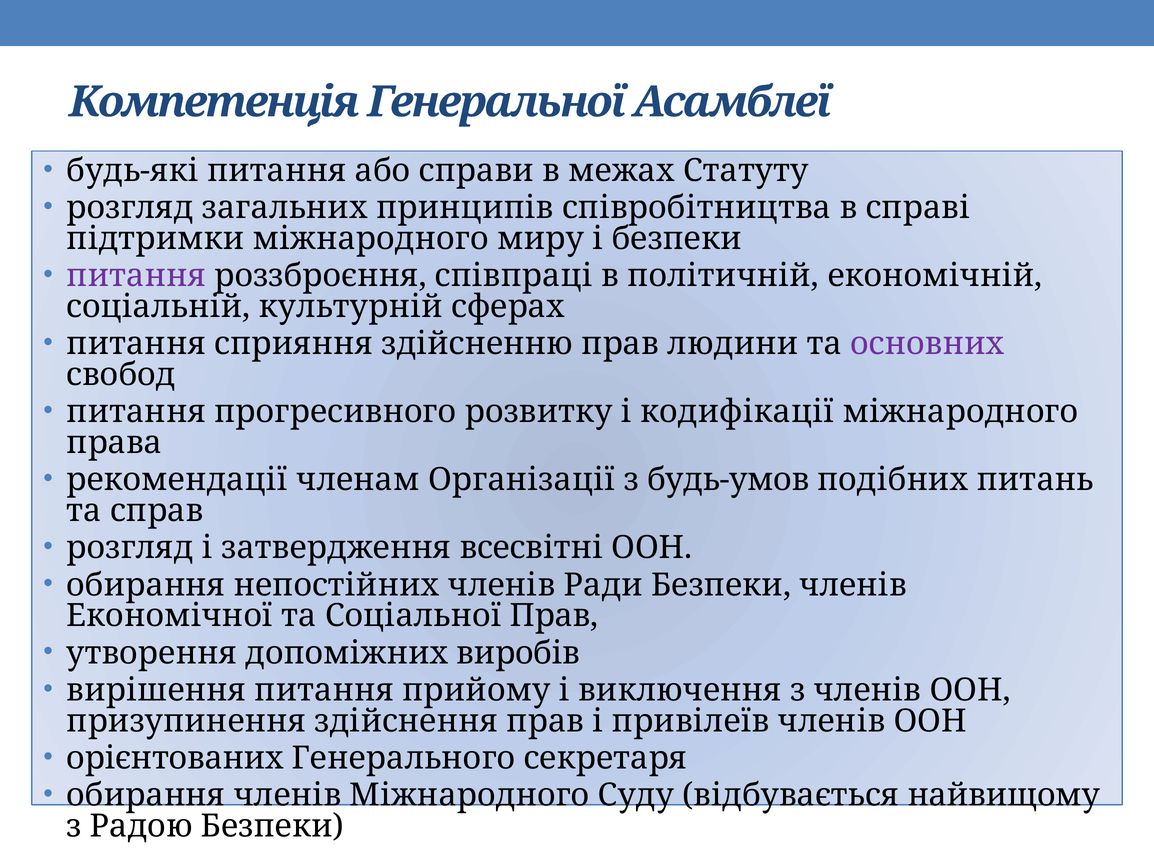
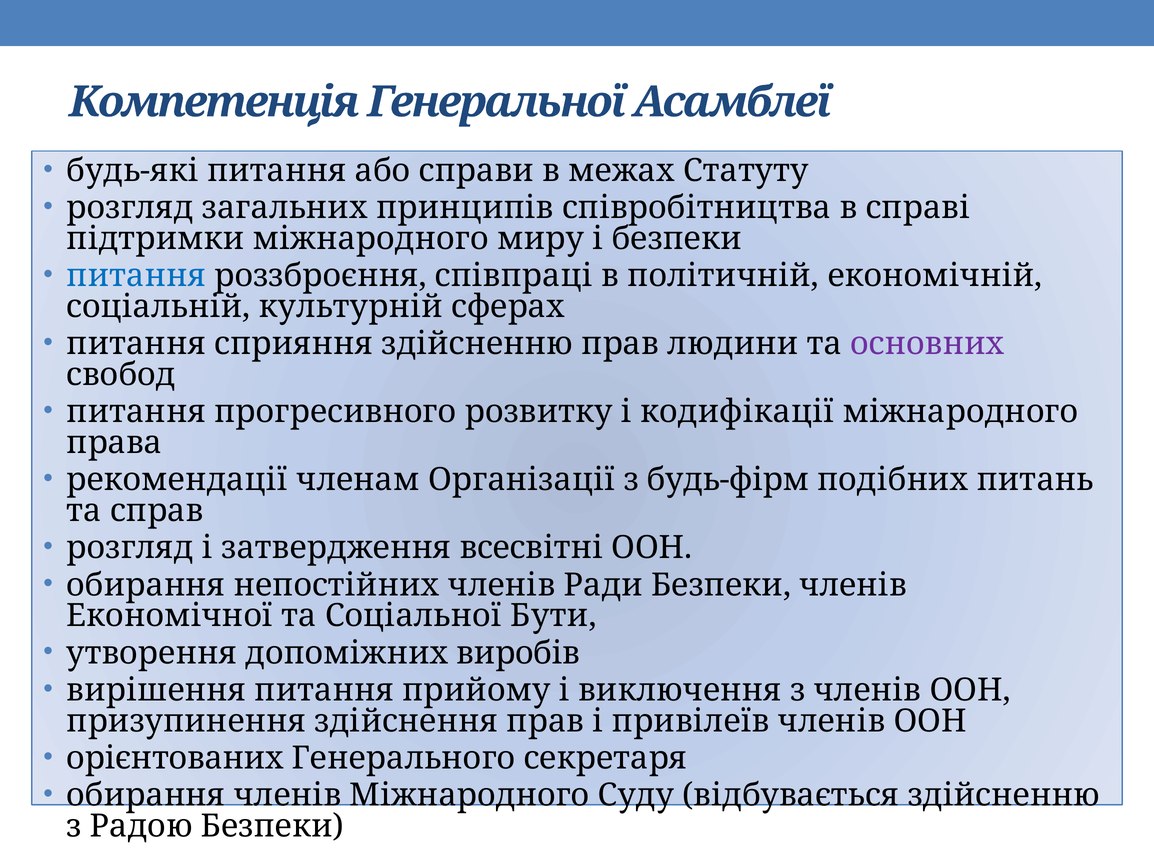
питання colour: purple -> blue (136, 276)
будь-умов: будь-умов -> будь-фірм (728, 480)
Соціальної Прав: Прав -> Бути (554, 616)
відбувається найвищому: найвищому -> здійсненню (1004, 796)
